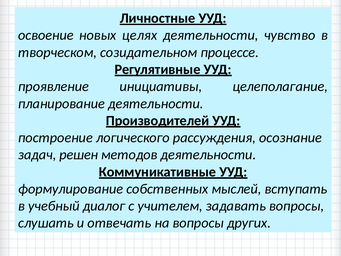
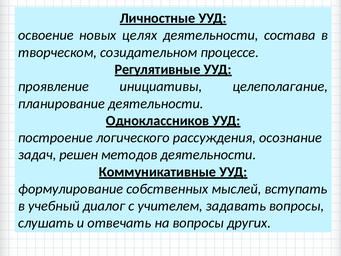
чувство: чувство -> состава (290, 35)
Производителей: Производителей -> Одноклассников (158, 121)
